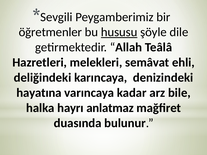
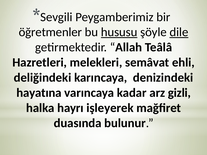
dile underline: none -> present (179, 32)
bile: bile -> gizli (179, 93)
anlatmaz: anlatmaz -> işleyerek (110, 108)
